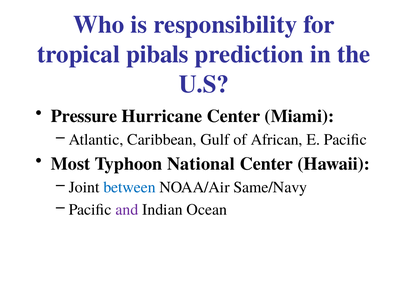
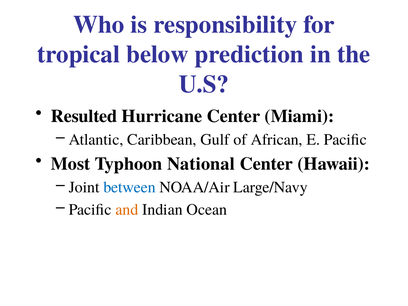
pibals: pibals -> below (157, 54)
Pressure: Pressure -> Resulted (84, 116)
Same/Navy: Same/Navy -> Large/Navy (270, 187)
and colour: purple -> orange (127, 209)
